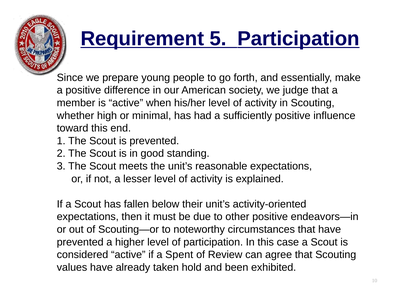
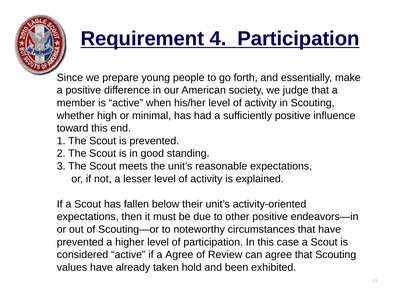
5: 5 -> 4 (218, 39)
a Spent: Spent -> Agree (179, 254)
